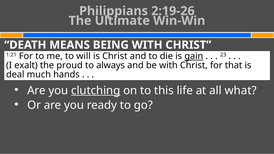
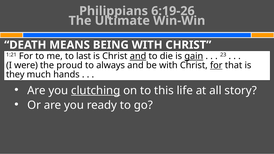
2:19-26: 2:19-26 -> 6:19-26 (173, 11)
will: will -> last (84, 56)
and underline: none -> present (138, 56)
exalt: exalt -> were (26, 65)
for underline: none -> present (216, 65)
deal: deal -> they (15, 74)
what: what -> story (241, 91)
